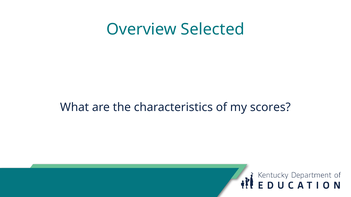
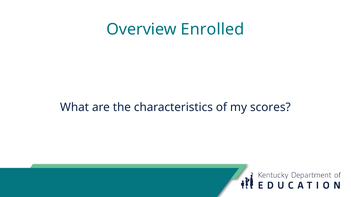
Selected: Selected -> Enrolled (213, 29)
